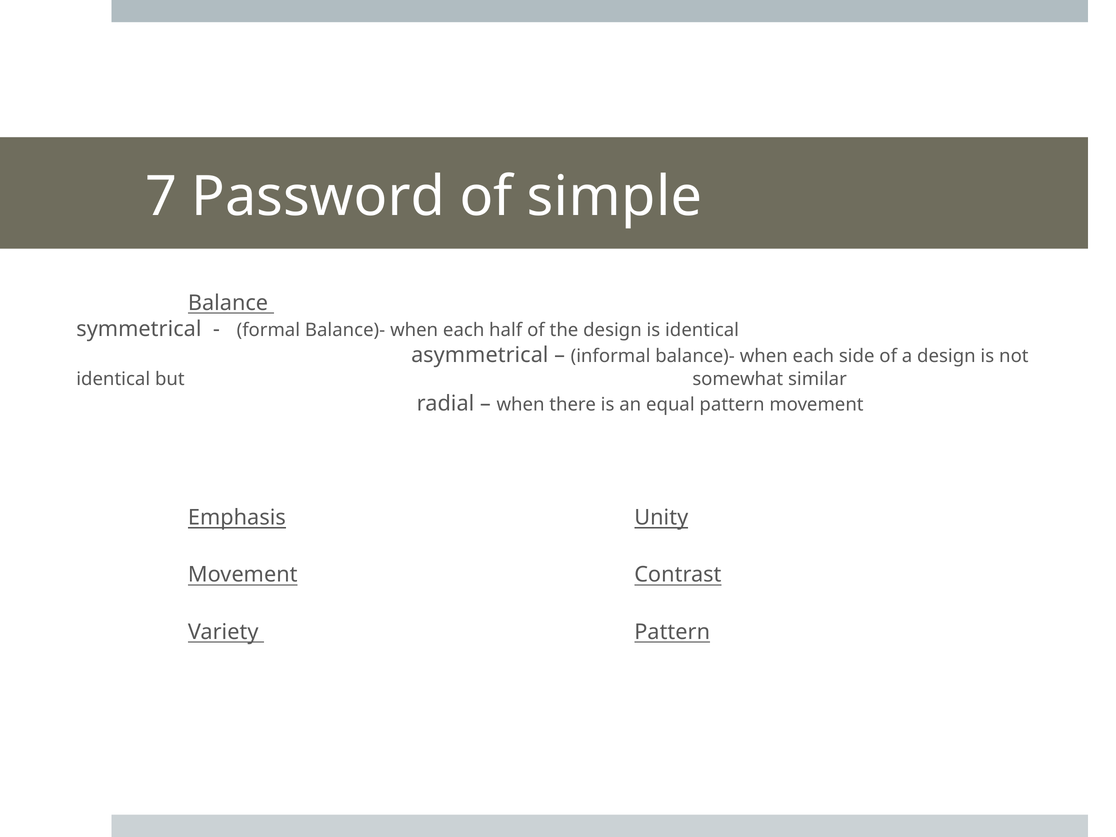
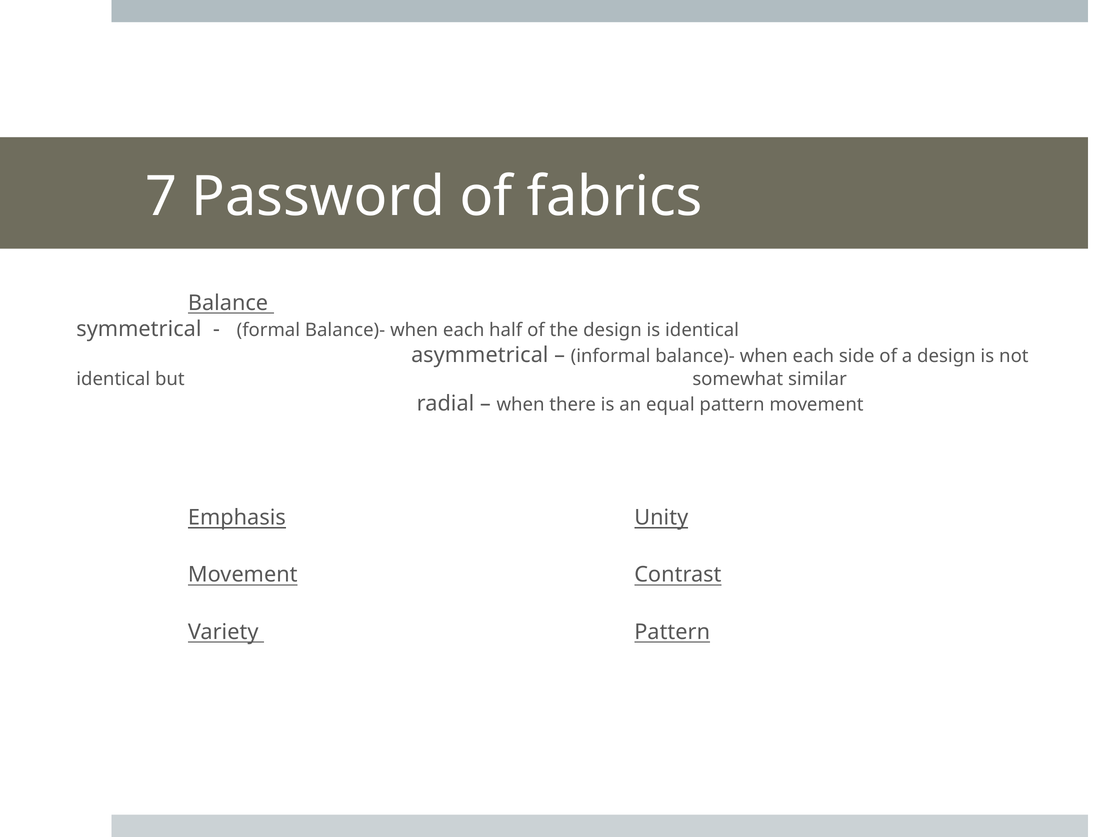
simple: simple -> fabrics (615, 197)
